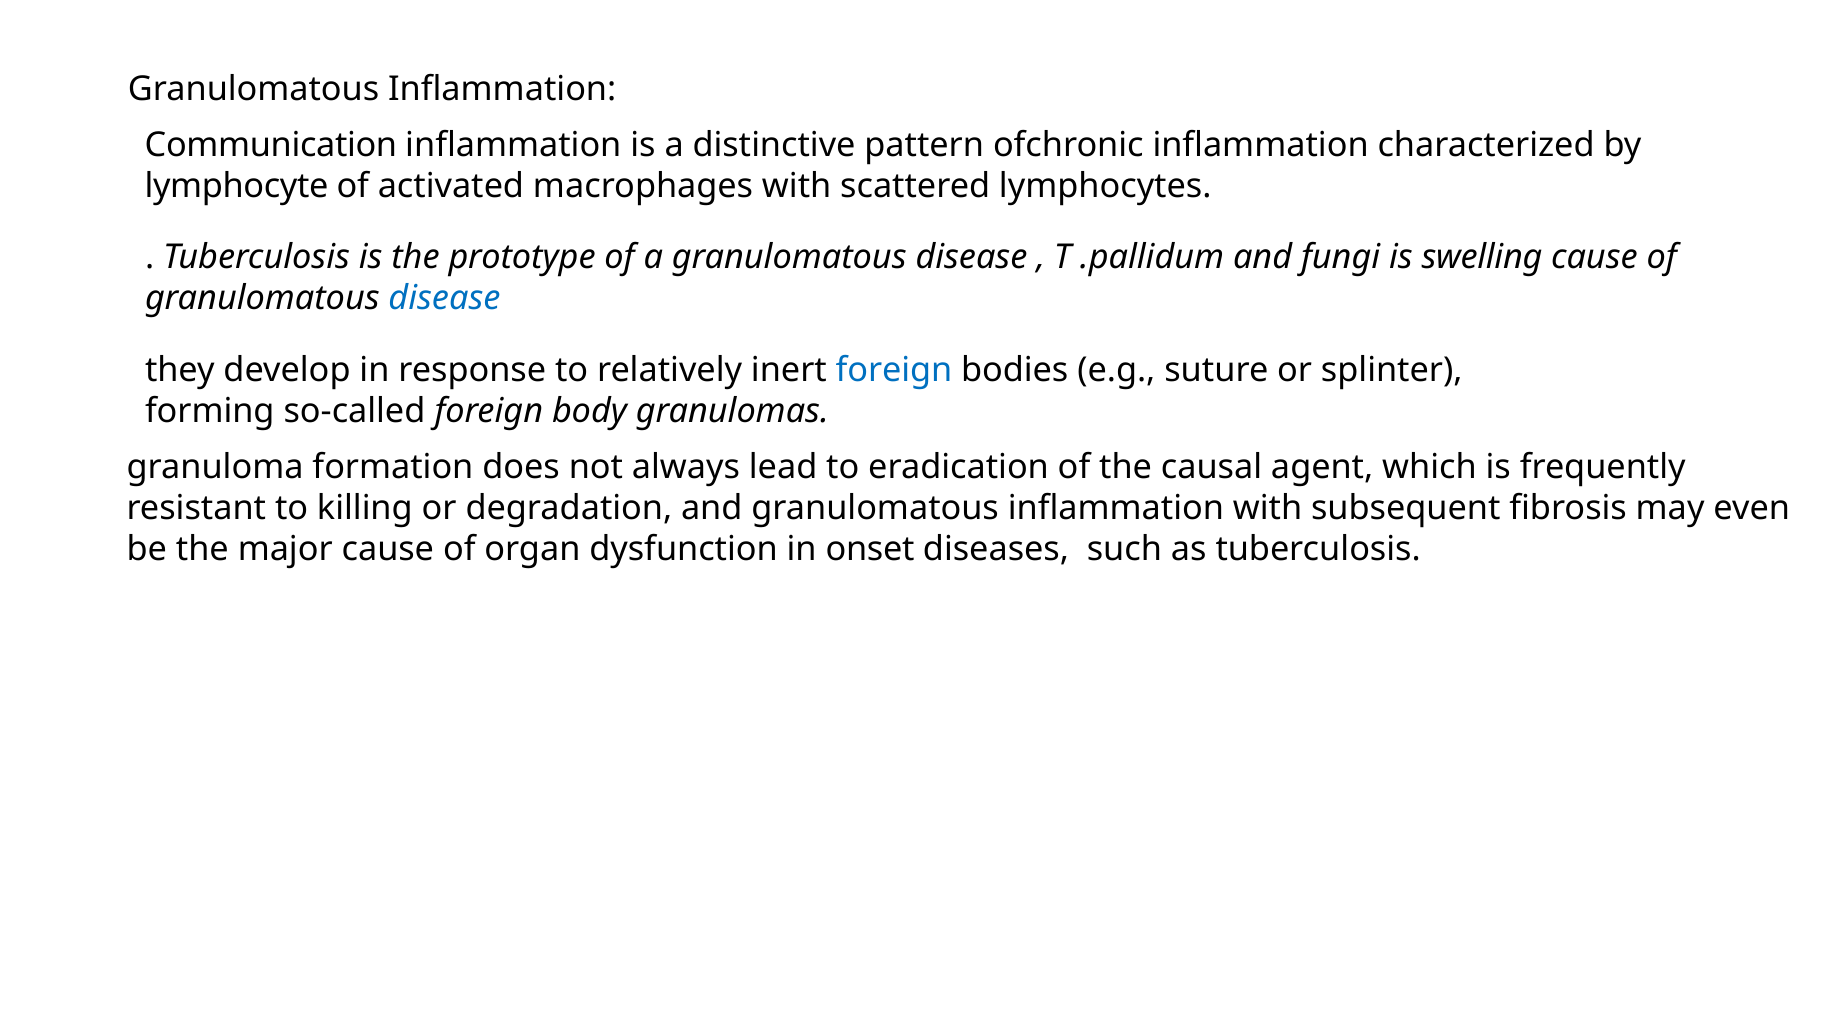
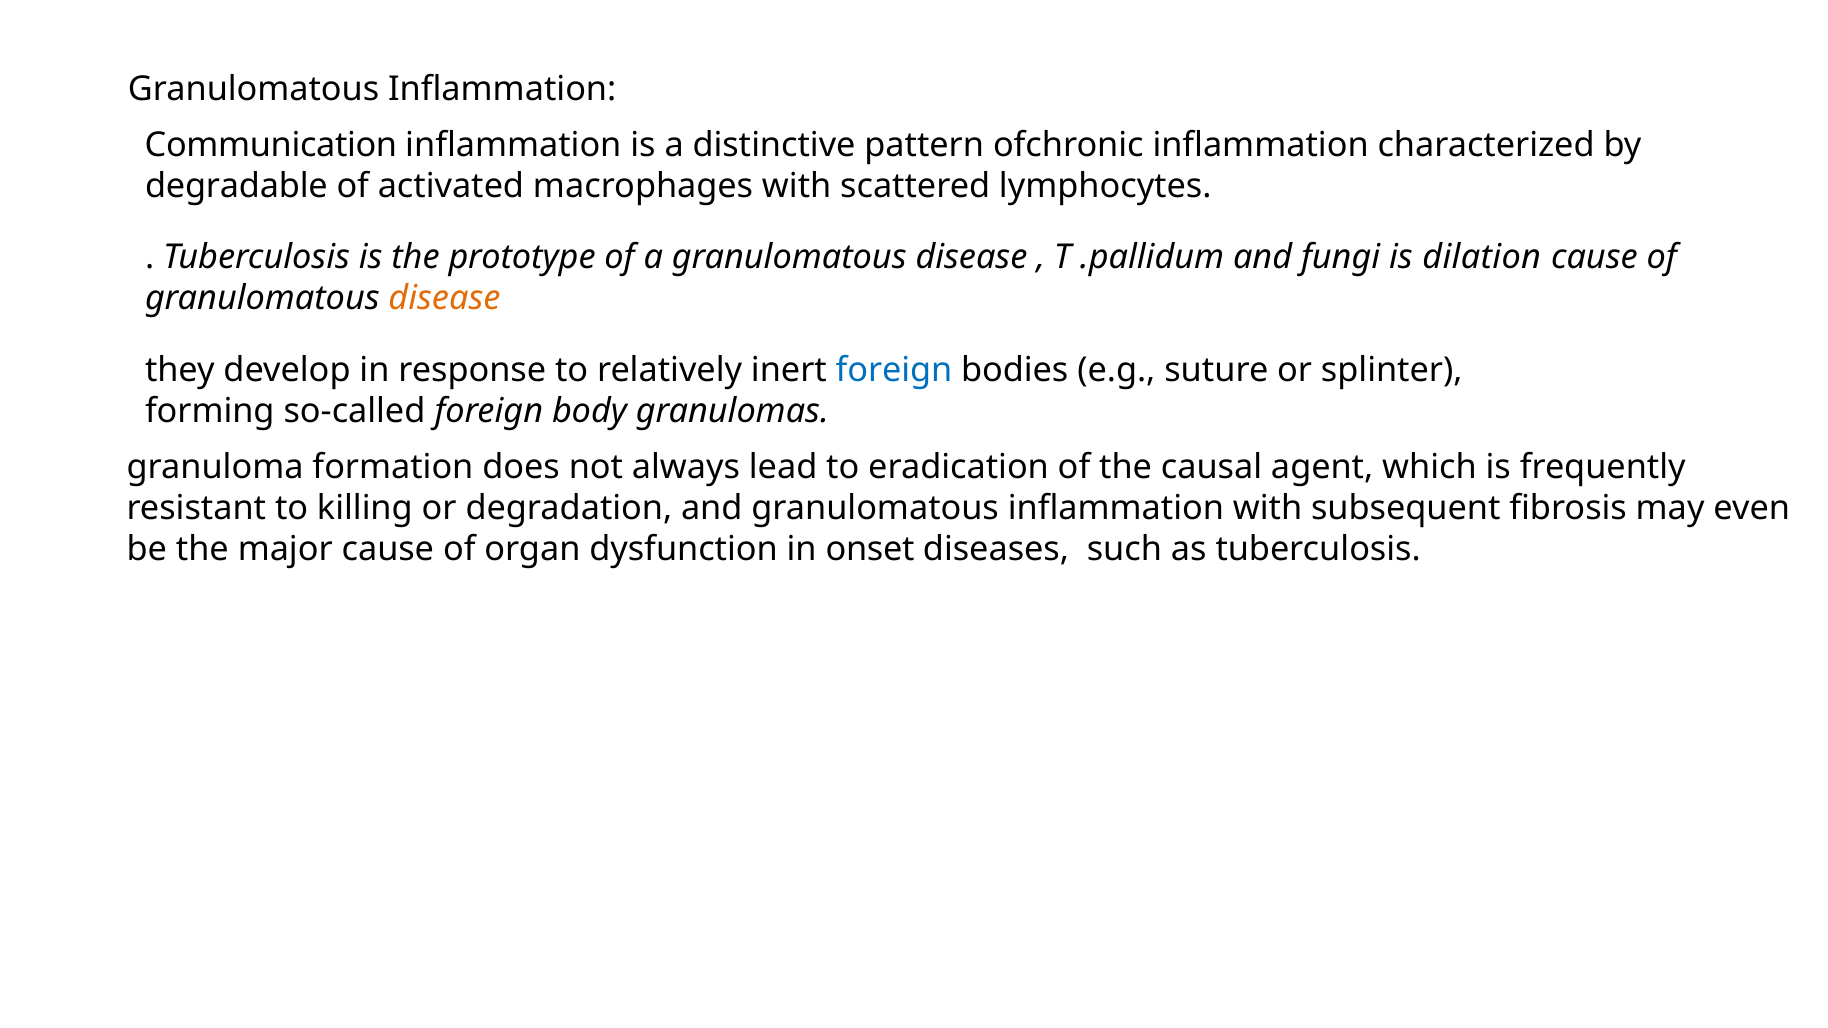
lymphocyte: lymphocyte -> degradable (236, 186)
swelling: swelling -> dilation (1482, 257)
disease colour: blue -> orange (444, 299)
